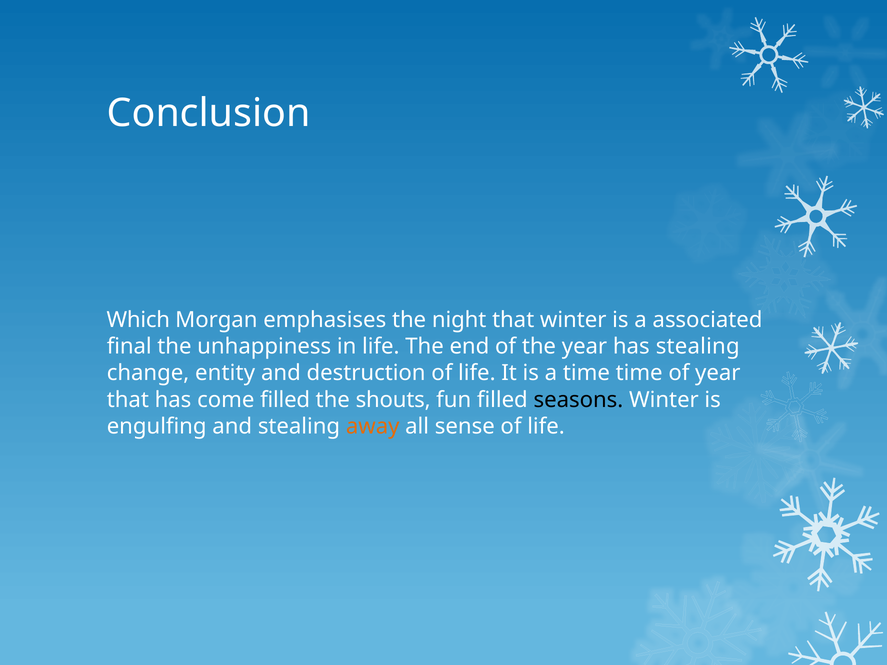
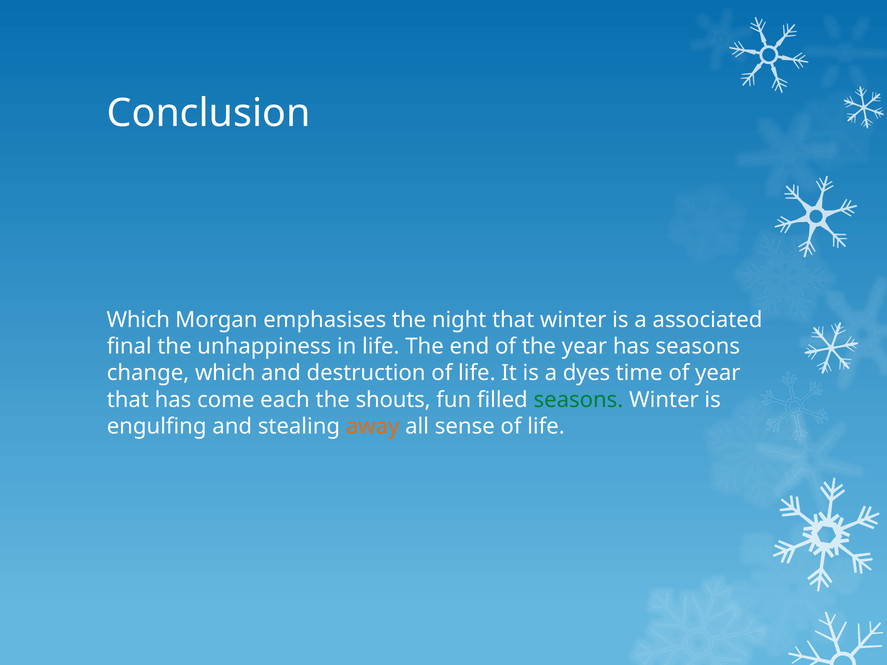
has stealing: stealing -> seasons (698, 347)
change entity: entity -> which (225, 373)
a time: time -> dyes (587, 373)
come filled: filled -> each (285, 400)
seasons colour: black -> green (578, 400)
